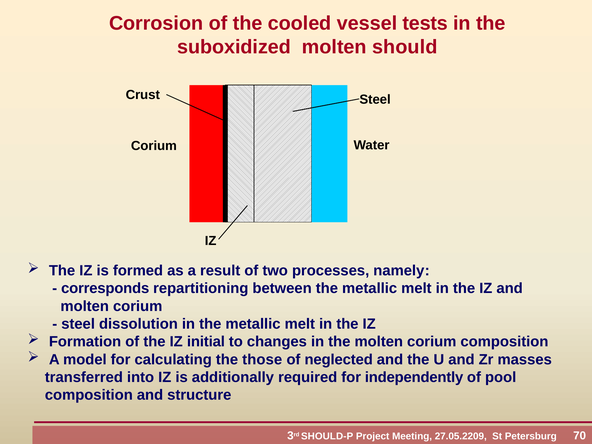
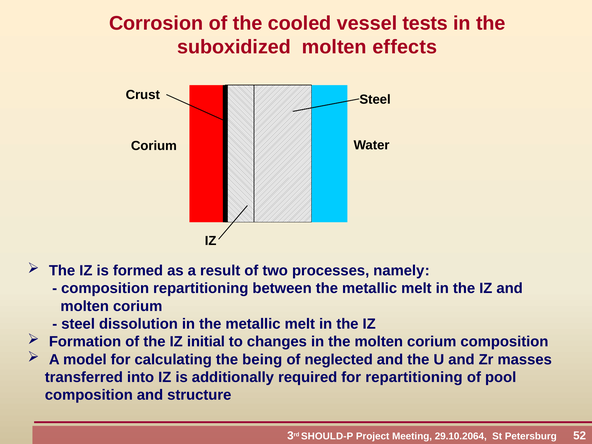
should: should -> effects (405, 47)
corresponds: corresponds -> composition (105, 288)
those: those -> being (262, 359)
for independently: independently -> repartitioning (414, 377)
27.05.2209: 27.05.2209 -> 29.10.2064 (461, 436)
70: 70 -> 52 (580, 436)
